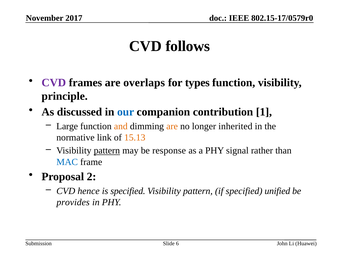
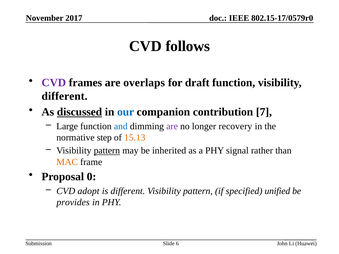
types: types -> draft (197, 83)
principle: principle -> different (65, 96)
discussed underline: none -> present (79, 112)
1: 1 -> 7 (264, 112)
and colour: orange -> blue (121, 126)
are colour: orange -> purple (172, 126)
inherited: inherited -> recovery (235, 126)
link: link -> step (104, 138)
response: response -> inherited (169, 151)
MAC colour: blue -> orange (67, 162)
2: 2 -> 0 (92, 177)
hence: hence -> adopt (89, 191)
is specified: specified -> different (128, 191)
